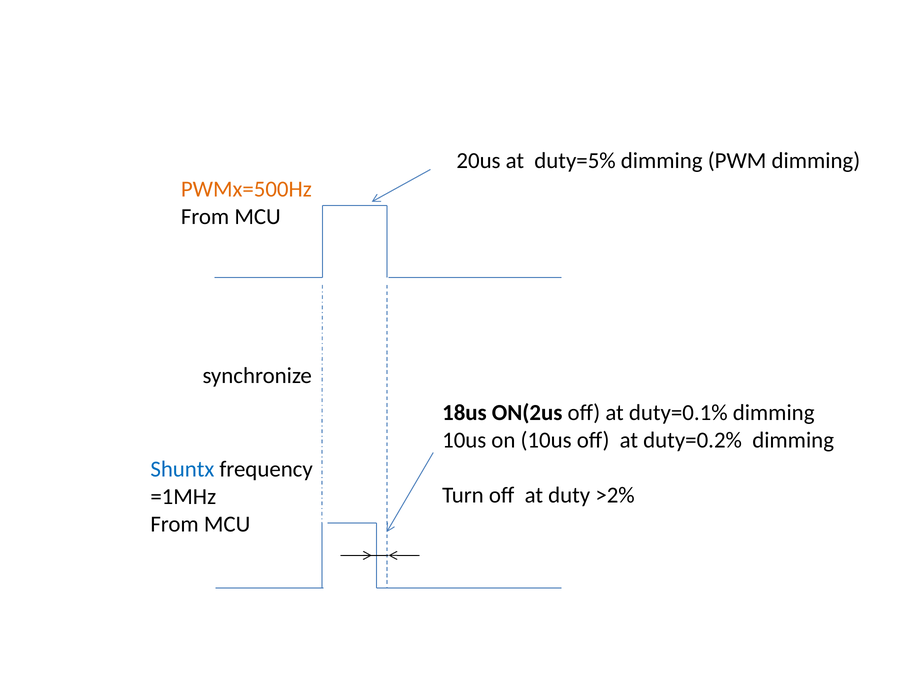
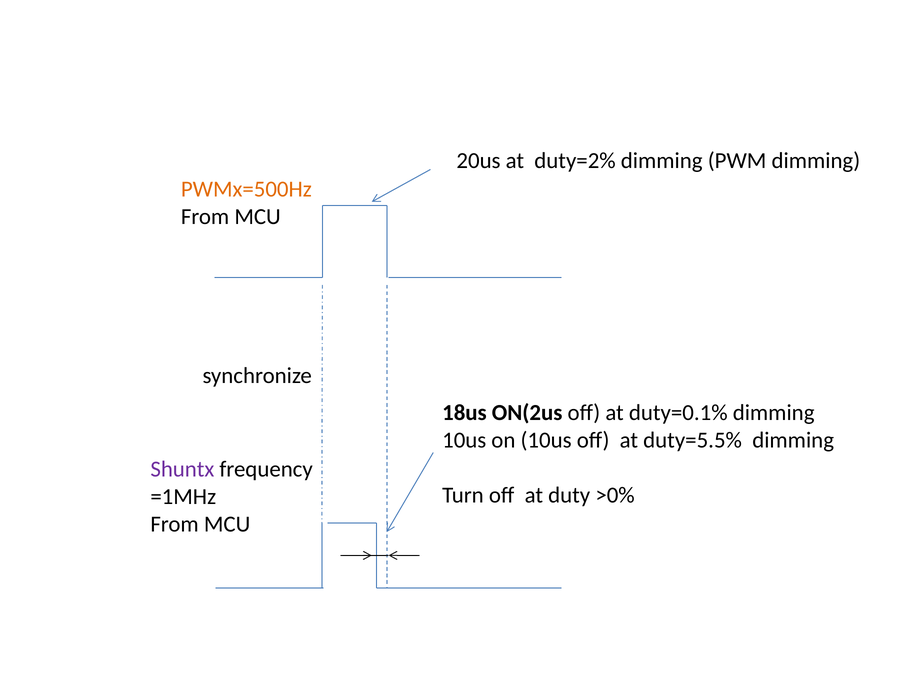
duty=5%: duty=5% -> duty=2% (575, 160)
duty=0.2%: duty=0.2% -> duty=5.5% (693, 440)
Shuntx colour: blue -> purple (182, 469)
>2%: >2% -> >0% (615, 495)
